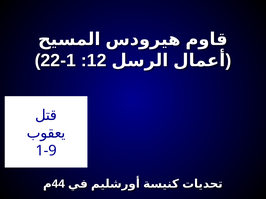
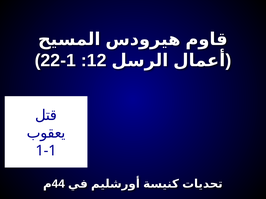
1-9: 1-9 -> 1-1 (46, 151)
